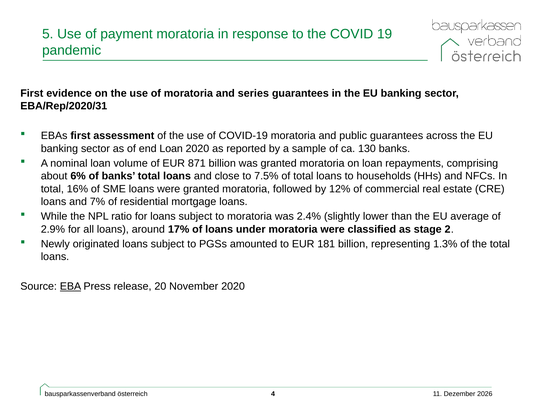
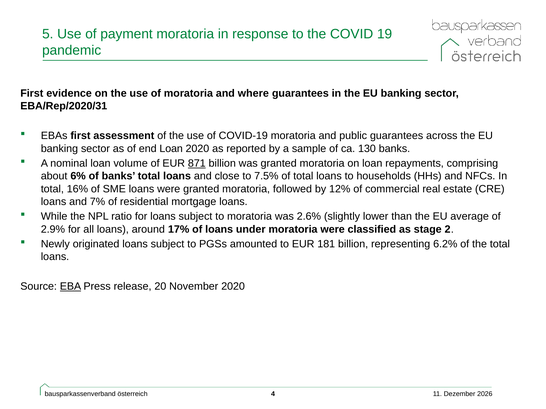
series: series -> where (253, 93)
871 underline: none -> present (197, 164)
2.4%: 2.4% -> 2.6% (309, 217)
1.3%: 1.3% -> 6.2% (445, 244)
